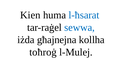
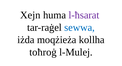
Kien: Kien -> Xejn (30, 15)
l-ħsarat colour: blue -> purple (84, 15)
għajnejna: għajnejna -> moqżieża (57, 40)
